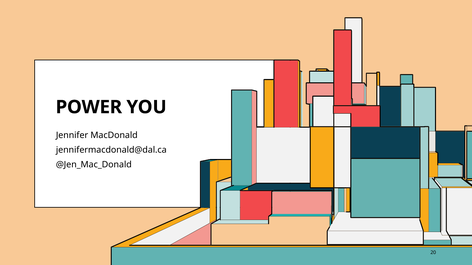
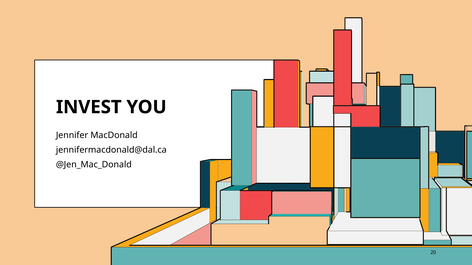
POWER: POWER -> INVEST (89, 107)
